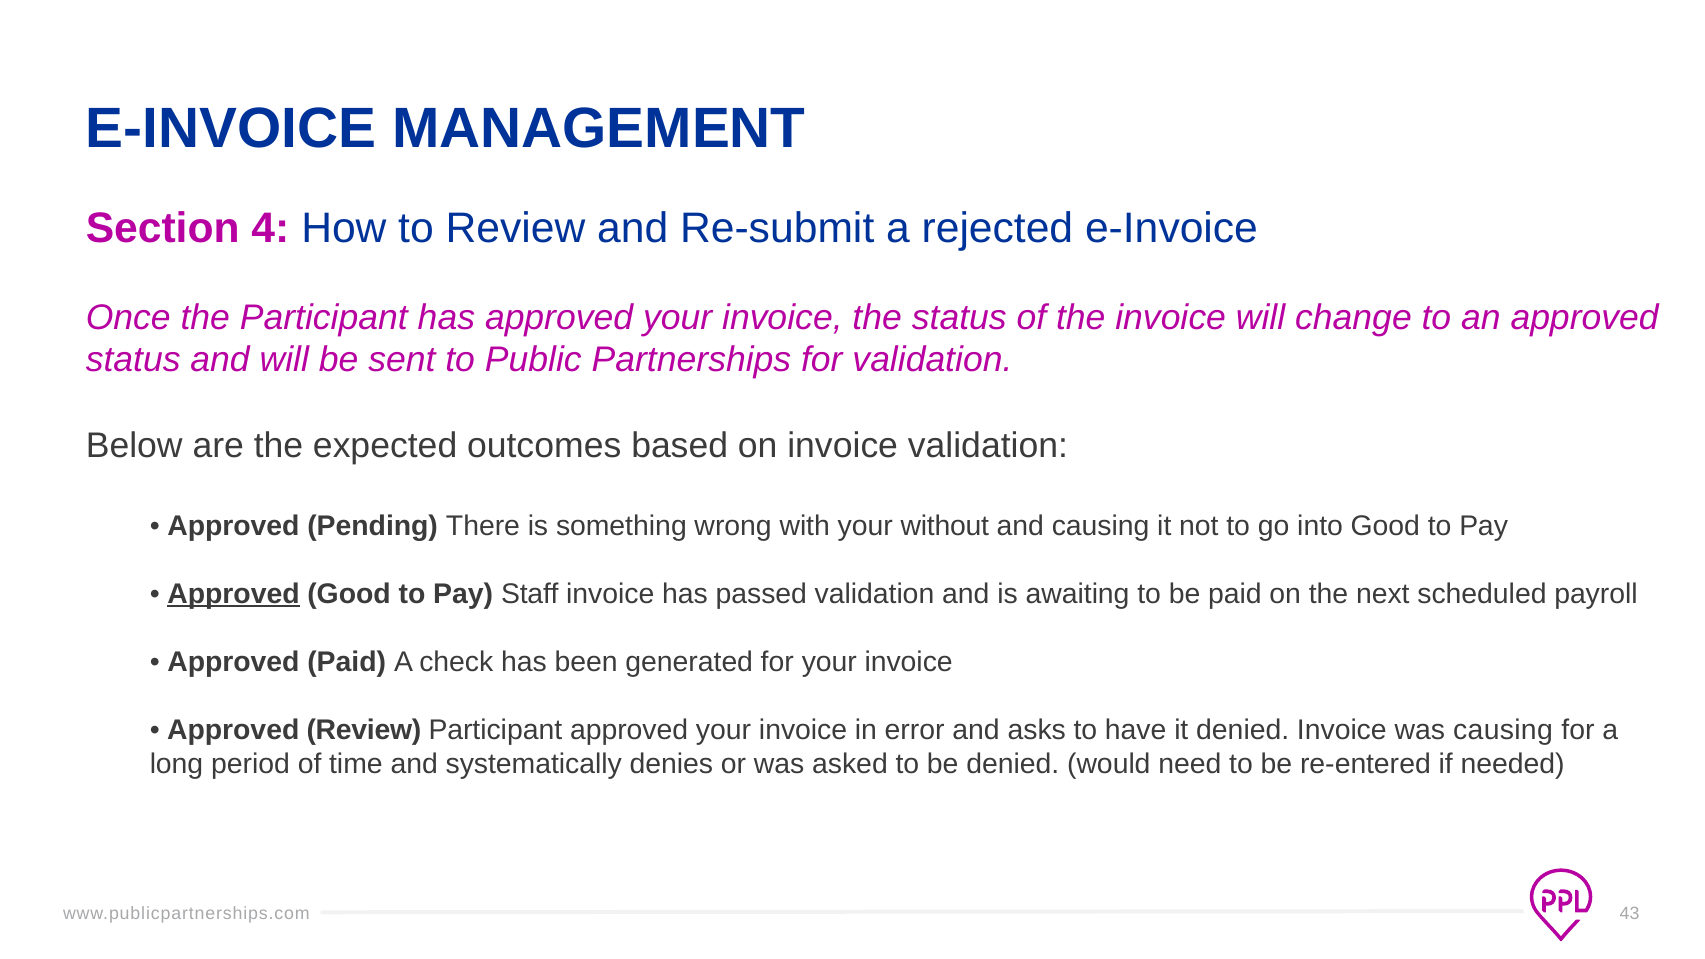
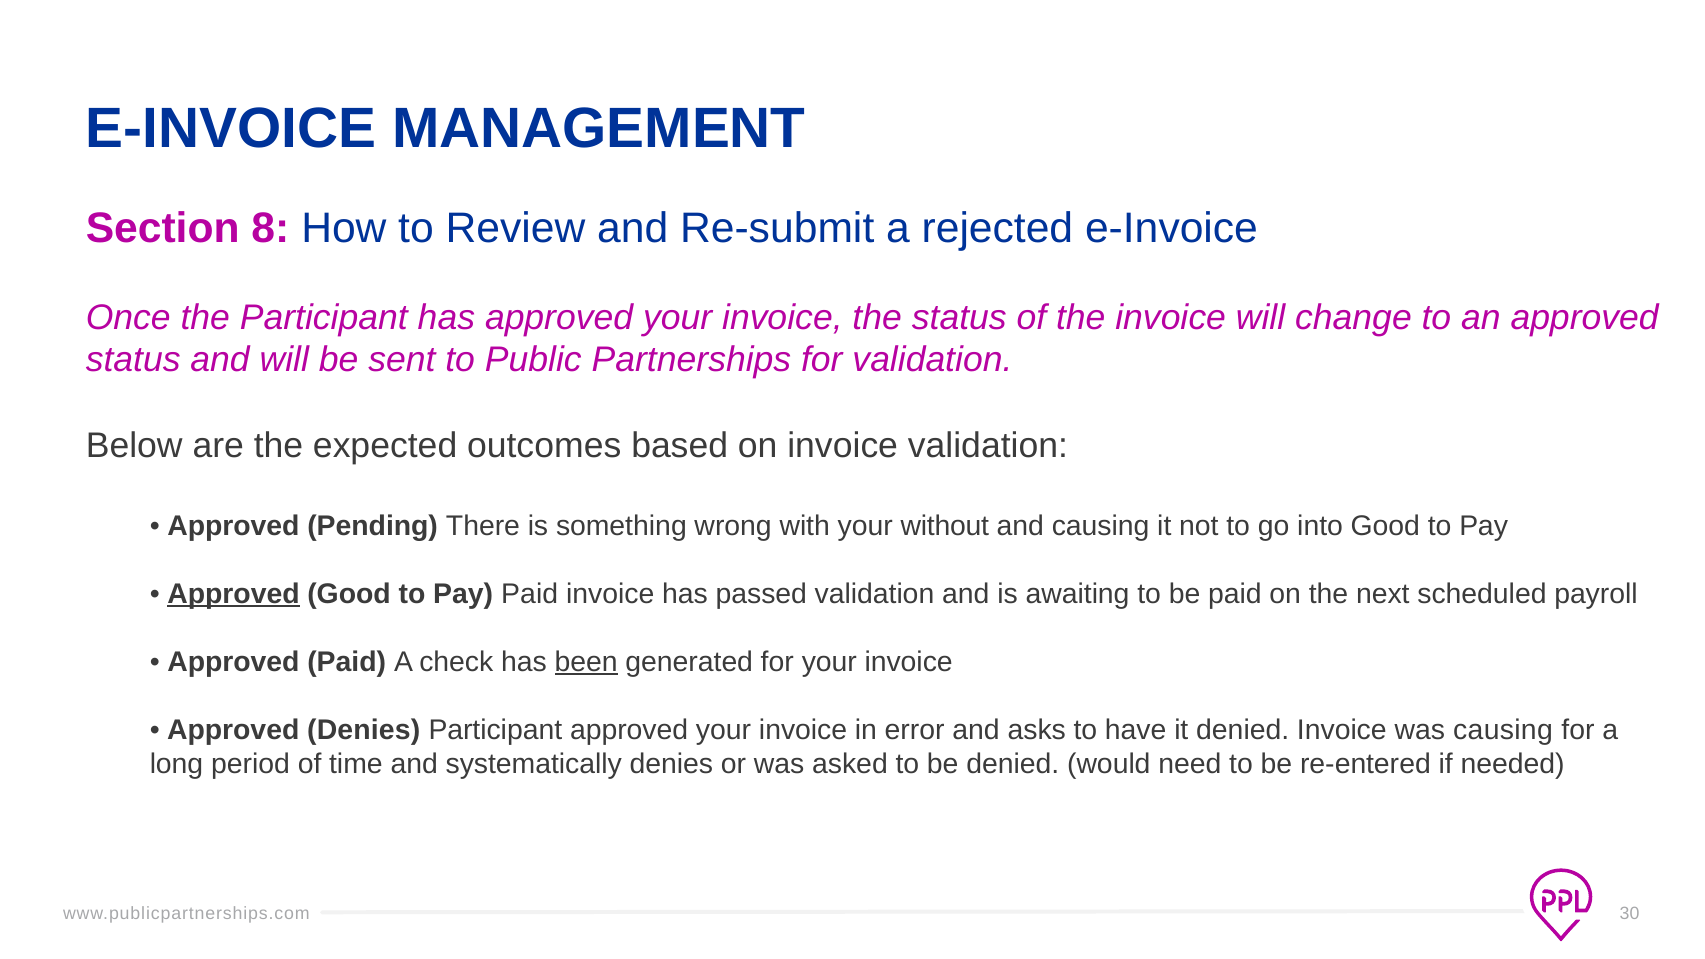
4: 4 -> 8 (270, 228)
Pay Staff: Staff -> Paid (530, 594)
been underline: none -> present (586, 662)
Approved Review: Review -> Denies (364, 730)
43: 43 -> 30 (1630, 914)
